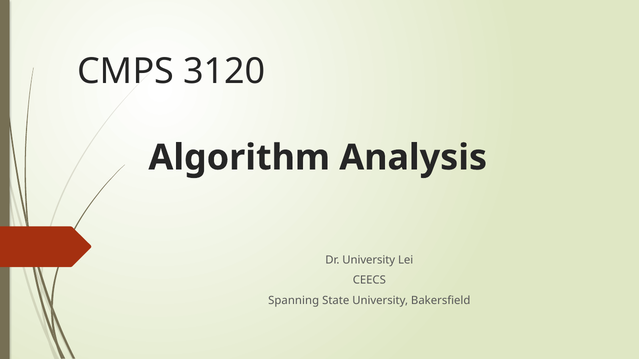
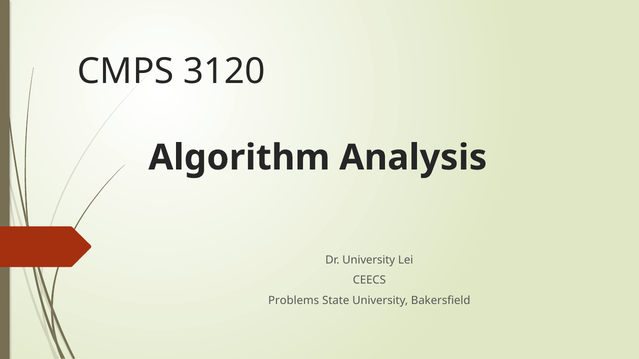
Spanning: Spanning -> Problems (294, 301)
